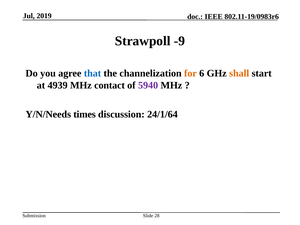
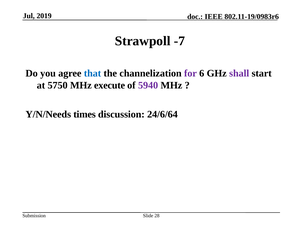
-9: -9 -> -7 (179, 41)
for colour: orange -> purple (190, 73)
shall colour: orange -> purple (239, 73)
4939: 4939 -> 5750 (58, 85)
contact: contact -> execute (110, 85)
24/1/64: 24/1/64 -> 24/6/64 (162, 114)
